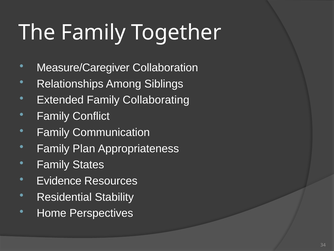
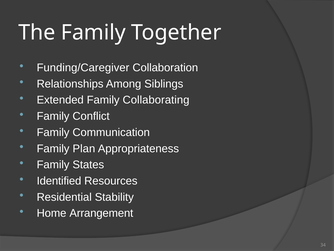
Measure/Caregiver: Measure/Caregiver -> Funding/Caregiver (83, 68)
Evidence: Evidence -> Identified (59, 181)
Perspectives: Perspectives -> Arrangement (101, 213)
